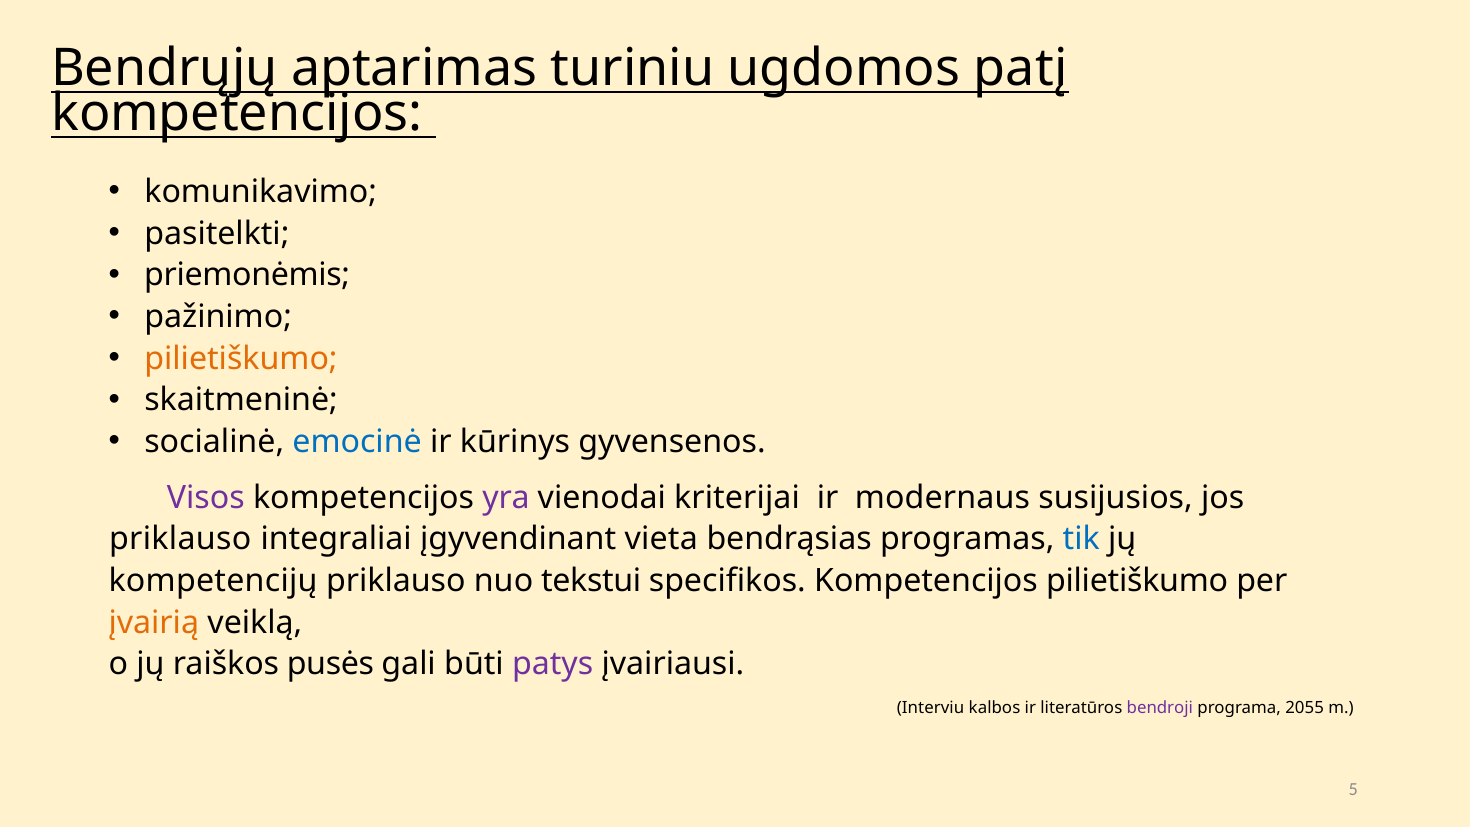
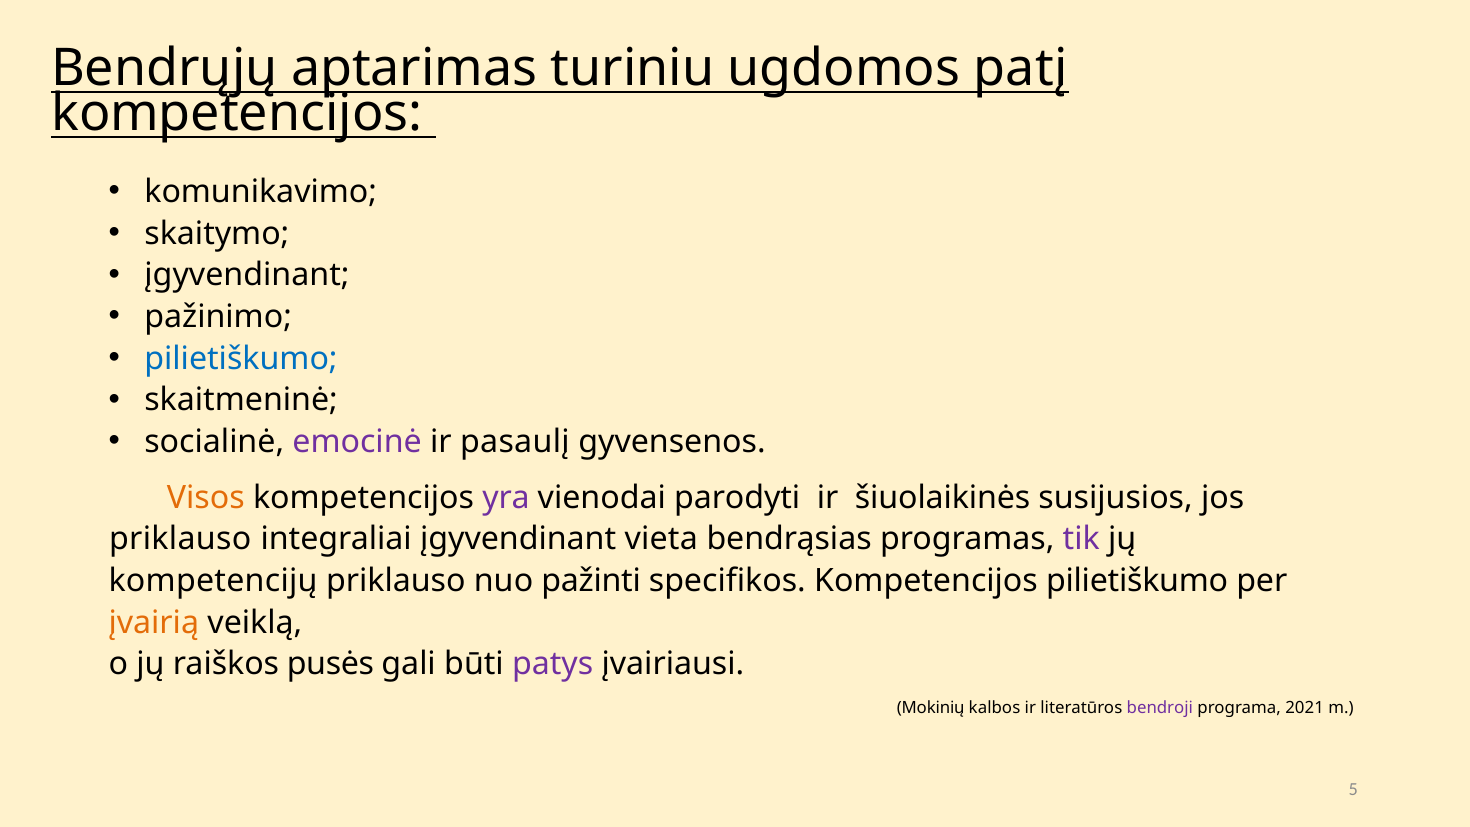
pasitelkti: pasitelkti -> skaitymo (217, 234)
priemonėmis: priemonėmis -> įgyvendinant (247, 275)
pilietiškumo colour: orange -> blue (241, 359)
emocinė colour: blue -> purple (357, 442)
kūrinys: kūrinys -> pasaulį (515, 442)
Visos colour: purple -> orange (206, 497)
kriterijai: kriterijai -> parodyti (737, 497)
modernaus: modernaus -> šiuolaikinės (943, 497)
tik colour: blue -> purple (1081, 539)
tekstui: tekstui -> pažinti (591, 581)
Interviu: Interviu -> Mokinių (931, 708)
2055: 2055 -> 2021 (1305, 708)
